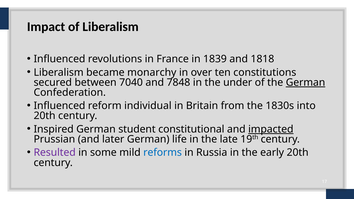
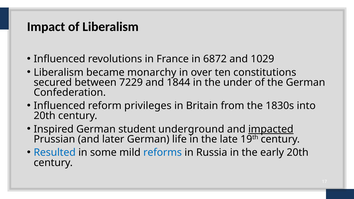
1839: 1839 -> 6872 (215, 59)
1818: 1818 -> 1029 (262, 59)
7040: 7040 -> 7229 (131, 82)
7848: 7848 -> 1844 (178, 82)
German underline: present -> none (306, 82)
individual: individual -> privileges (148, 106)
constitutional: constitutional -> underground (191, 129)
Resulted colour: purple -> blue (55, 153)
